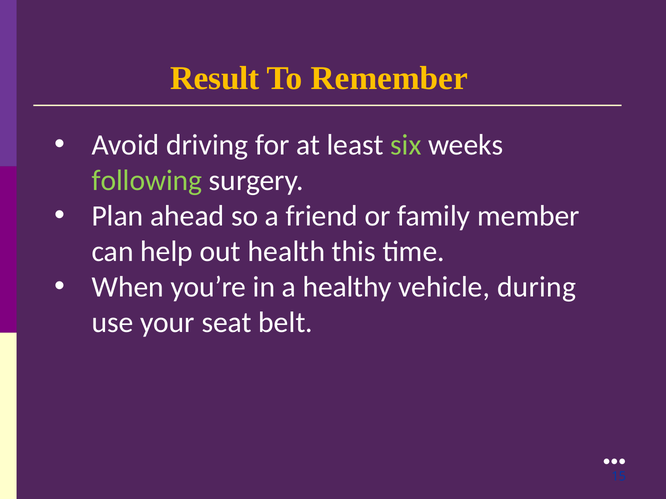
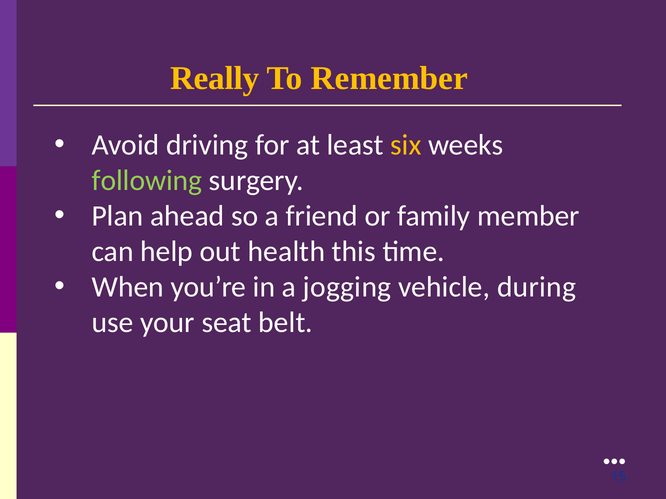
Result: Result -> Really (215, 78)
six colour: light green -> yellow (406, 145)
healthy: healthy -> jogging (347, 287)
